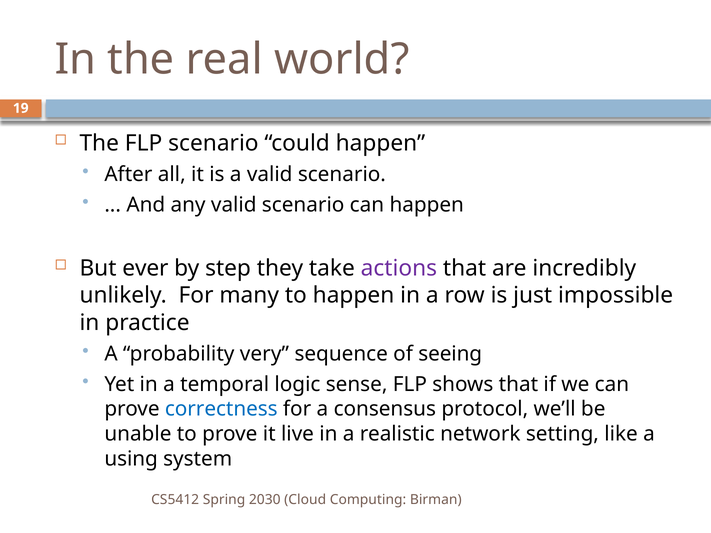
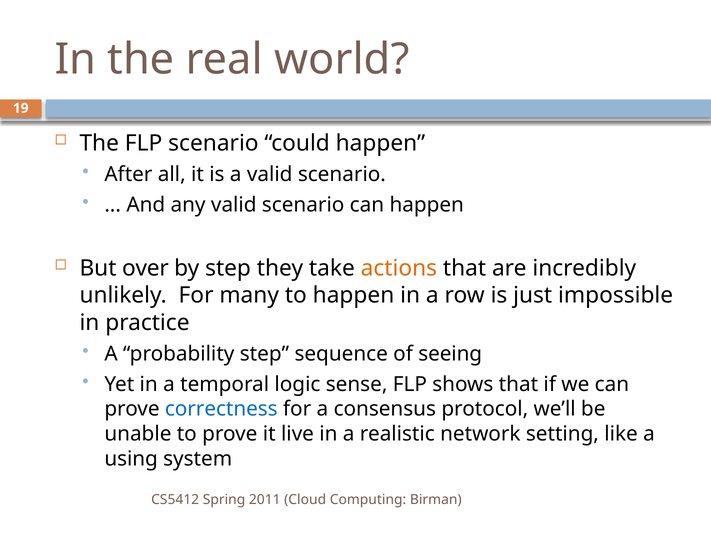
ever: ever -> over (145, 268)
actions colour: purple -> orange (399, 268)
probability very: very -> step (264, 354)
2030: 2030 -> 2011 (265, 500)
